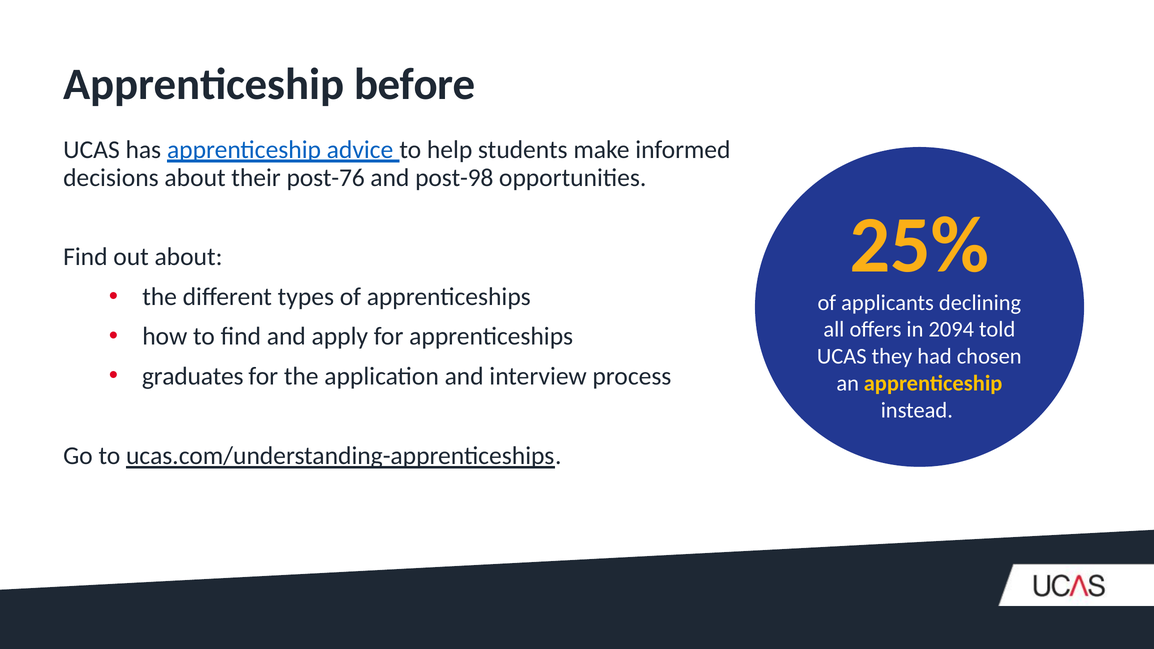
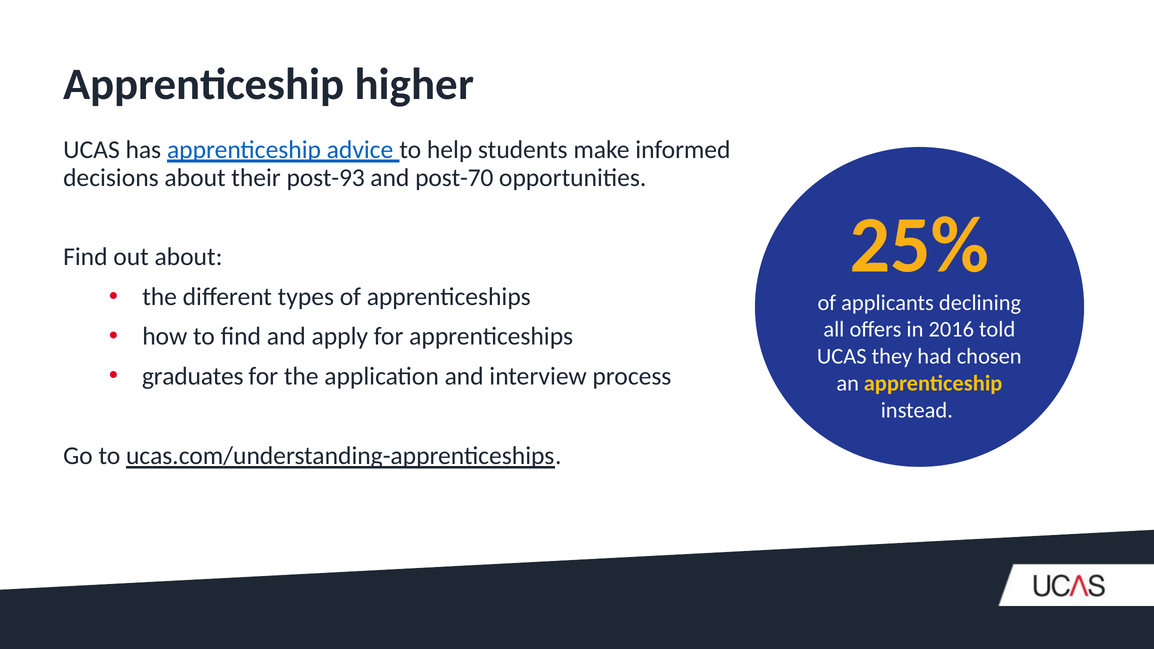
before: before -> higher (414, 84)
post-76: post-76 -> post-93 (326, 178)
post-98: post-98 -> post-70 (454, 178)
2094: 2094 -> 2016 (951, 330)
